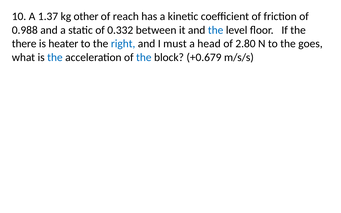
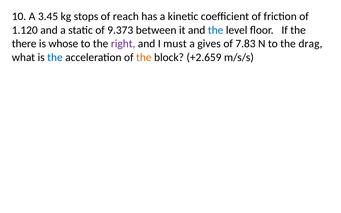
1.37: 1.37 -> 3.45 (48, 16)
other: other -> stops (86, 16)
0.988: 0.988 -> 1.120 (25, 30)
0.332: 0.332 -> 9.373 (120, 30)
heater: heater -> whose (63, 44)
right colour: blue -> purple (123, 44)
head: head -> gives (209, 44)
2.80: 2.80 -> 7.83 (245, 44)
goes: goes -> drag (310, 44)
the colour: blue -> orange (144, 57)
+0.679: +0.679 -> +2.659 (204, 57)
